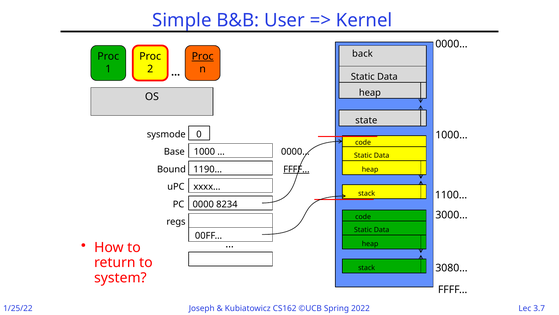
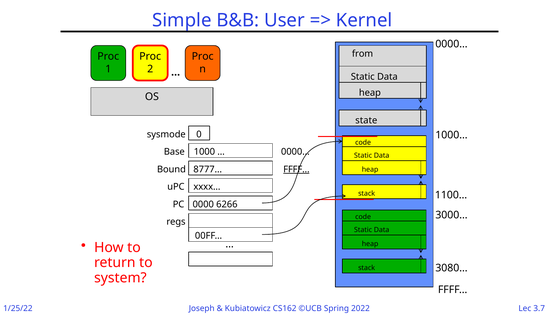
back: back -> from (363, 54)
Proc underline: present -> none (203, 56)
1190…: 1190… -> 8777… (208, 169)
8234: 8234 -> 6266 (227, 204)
